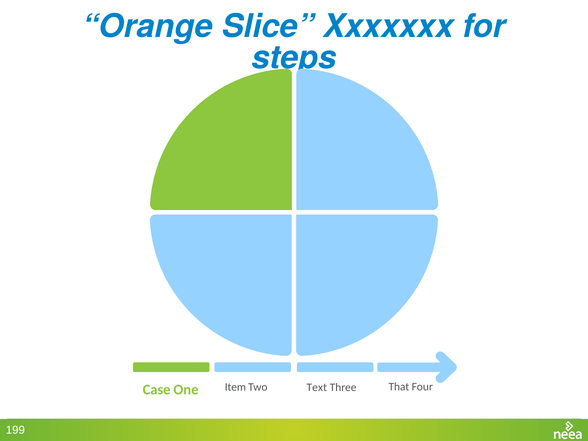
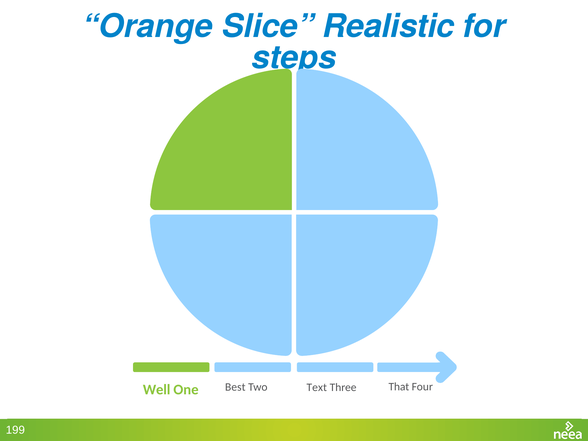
Xxxxxxx: Xxxxxxx -> Realistic (388, 26)
Case: Case -> Well (157, 390)
Item: Item -> Best (235, 387)
